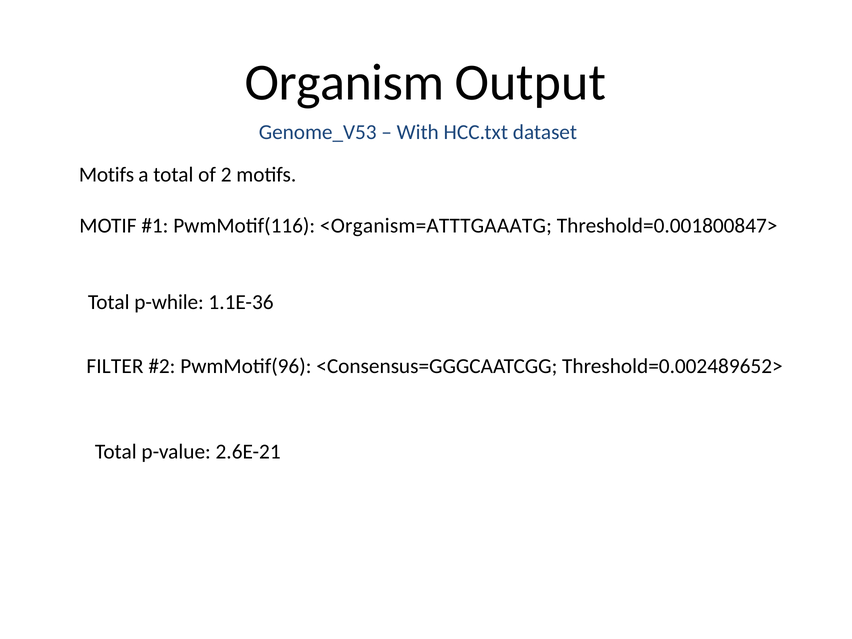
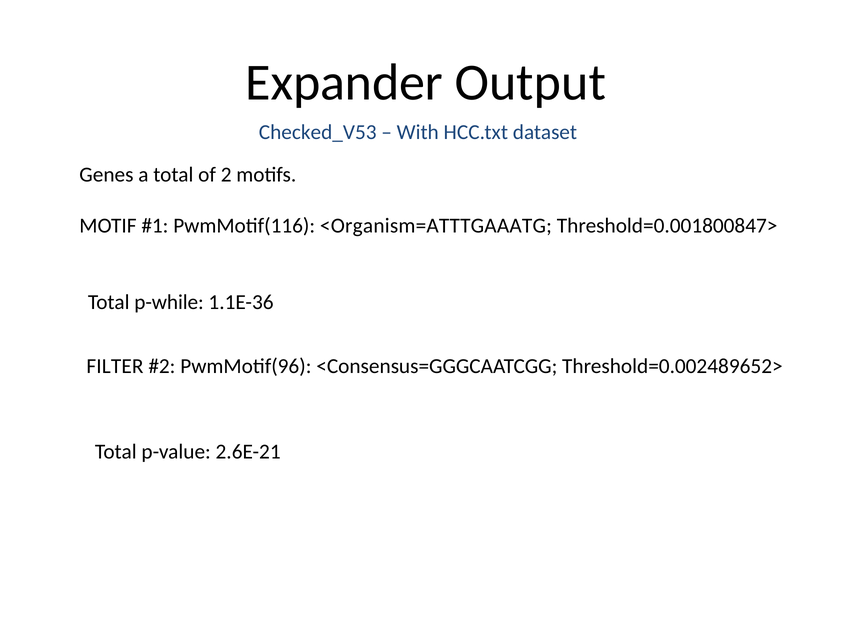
Organism: Organism -> Expander (344, 82)
Genome_V53: Genome_V53 -> Checked_V53 (318, 132)
Motifs: Motifs -> Genes (106, 175)
